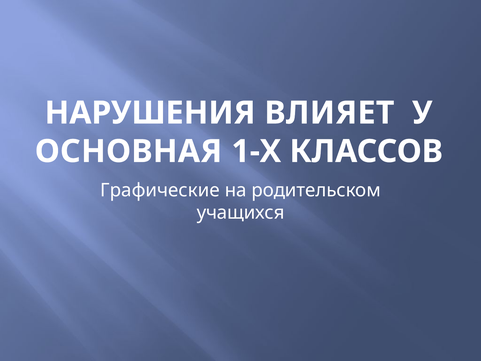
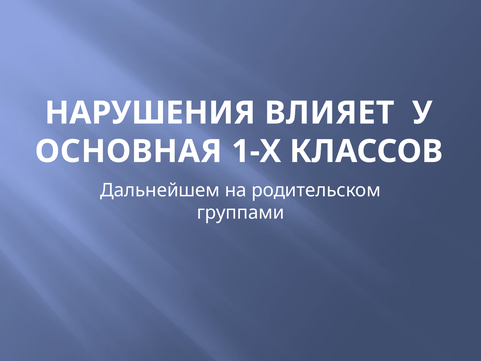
Графические: Графические -> Дальнейшем (160, 190)
учащихся: учащихся -> группами (241, 213)
